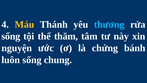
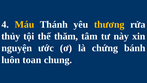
thương colour: light blue -> yellow (109, 24)
sống: sống -> thủy (11, 36)
luôn sống: sống -> toan (32, 60)
